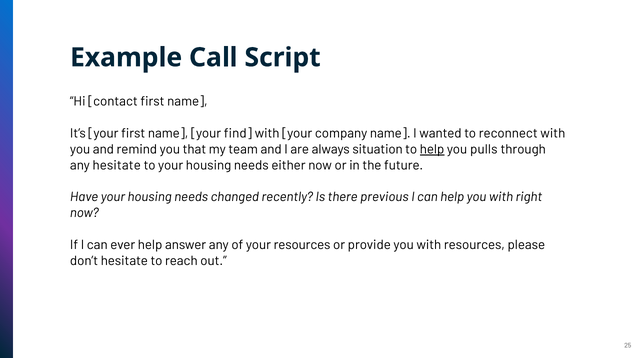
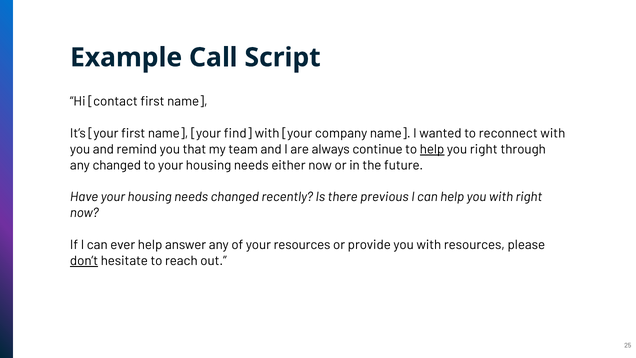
situation: situation -> continue (378, 149)
you pulls: pulls -> right (484, 149)
any hesitate: hesitate -> changed (117, 165)
don’t underline: none -> present (84, 260)
